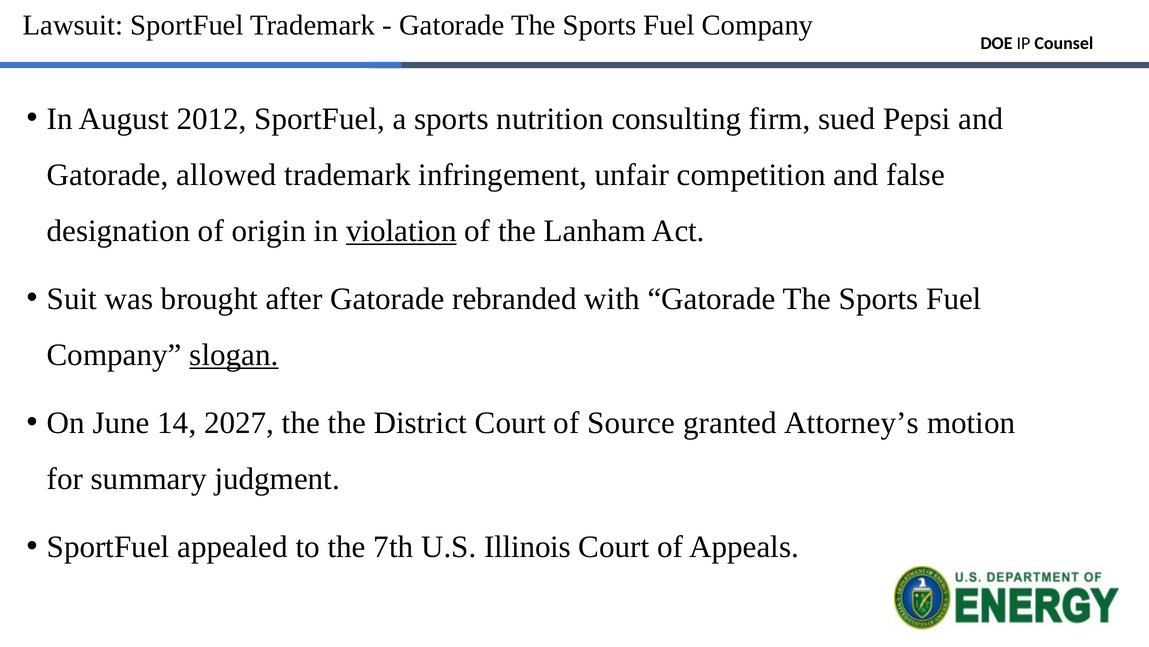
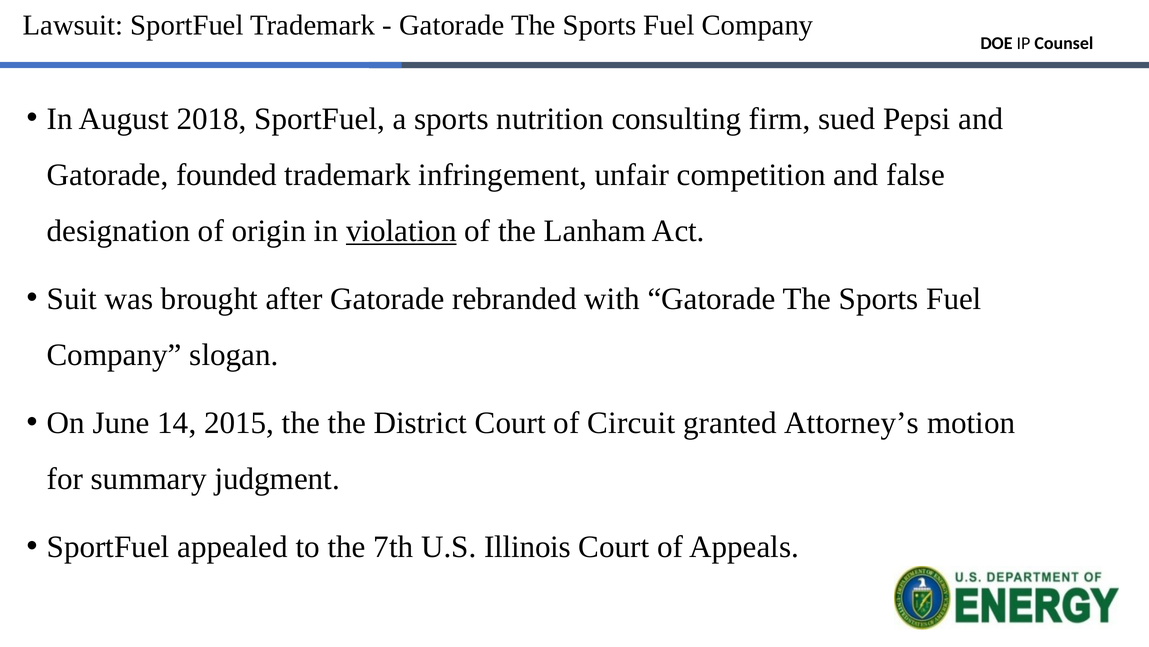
2012: 2012 -> 2018 (212, 119)
allowed: allowed -> founded (227, 175)
slogan underline: present -> none (234, 355)
2027: 2027 -> 2015 (239, 422)
Source: Source -> Circuit (631, 422)
